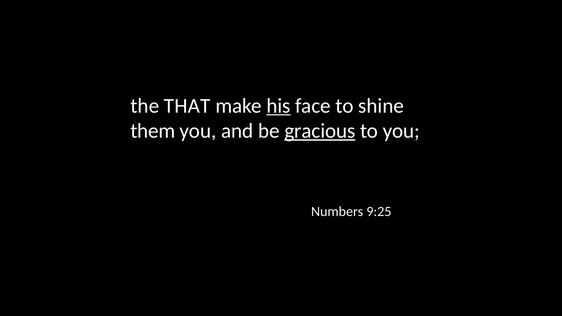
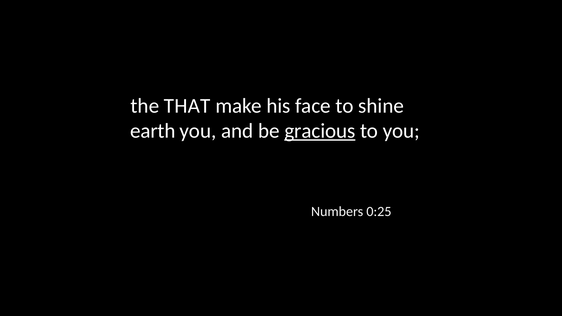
his underline: present -> none (278, 106)
them: them -> earth (153, 131)
9:25: 9:25 -> 0:25 (379, 212)
